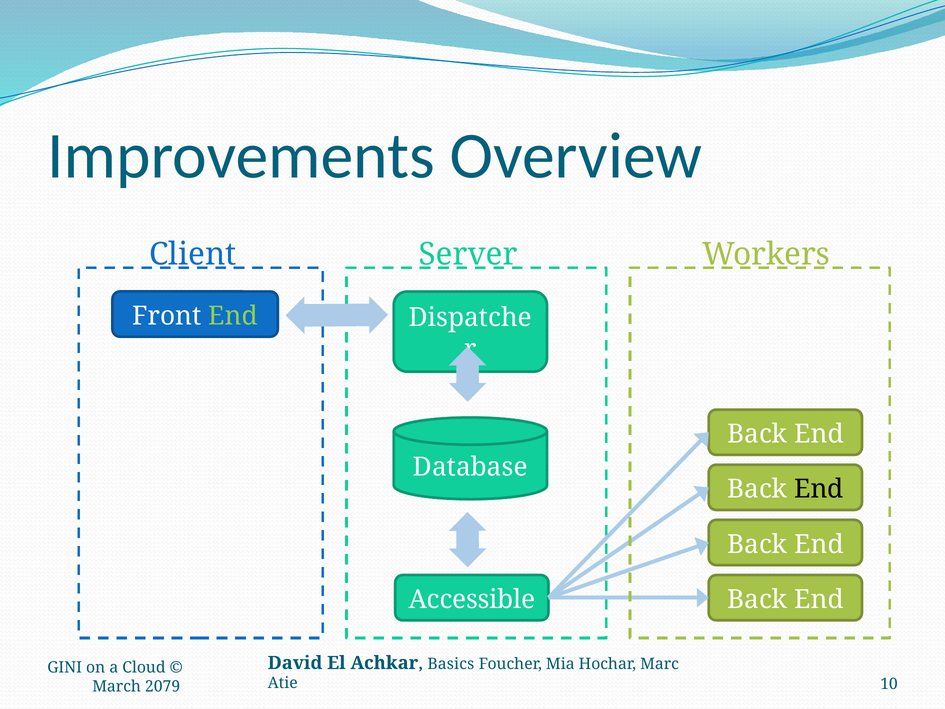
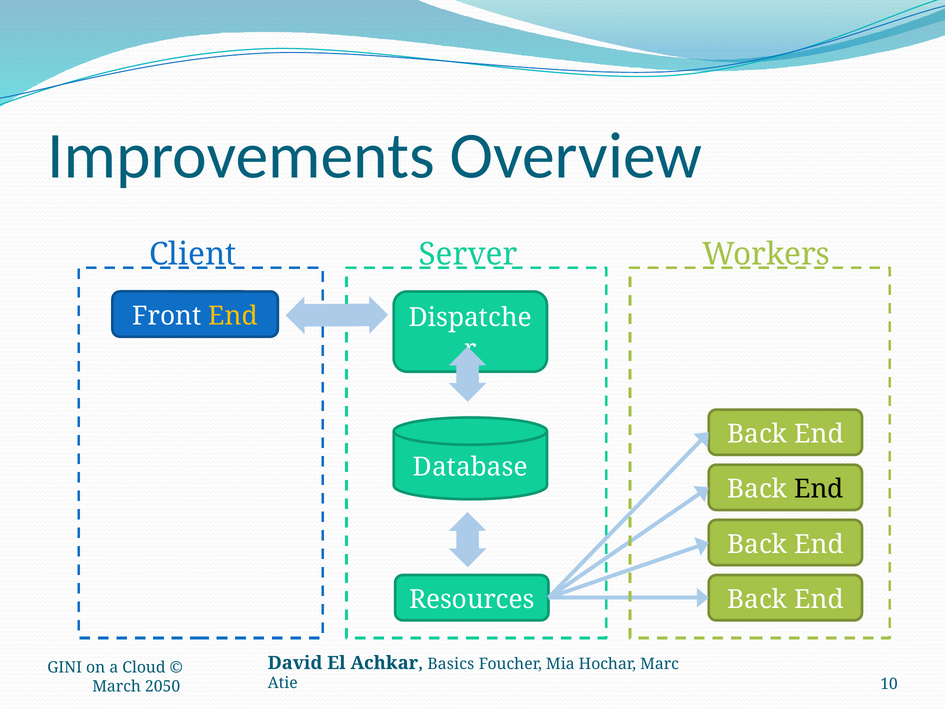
End colour: light green -> yellow (233, 316)
Accessible: Accessible -> Resources (472, 599)
2079: 2079 -> 2050 (163, 686)
